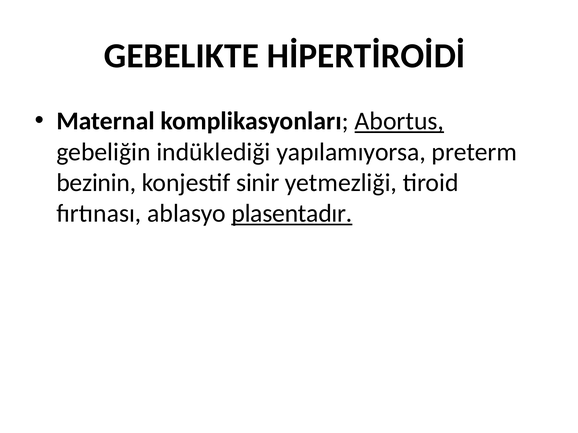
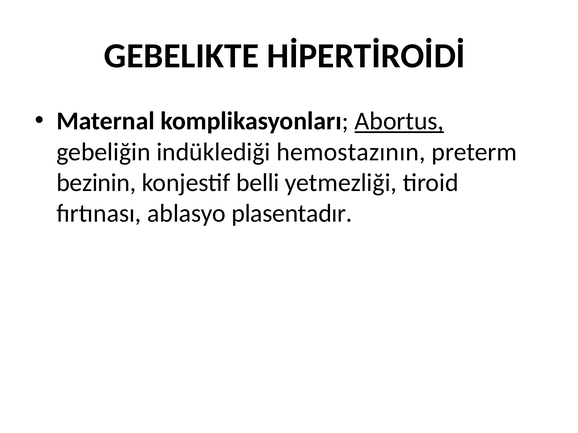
yapılamıyorsa: yapılamıyorsa -> hemostazının (351, 152)
sinir: sinir -> belli (258, 183)
plasentadır underline: present -> none (292, 214)
